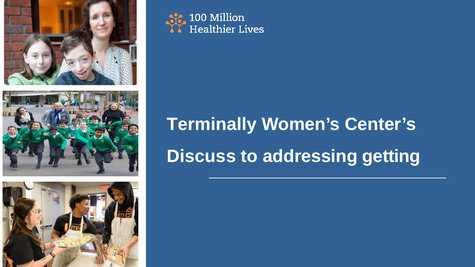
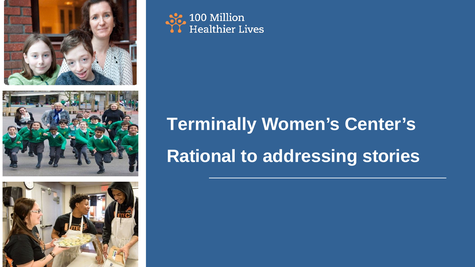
Discuss: Discuss -> Rational (202, 156)
getting: getting -> stories (391, 156)
